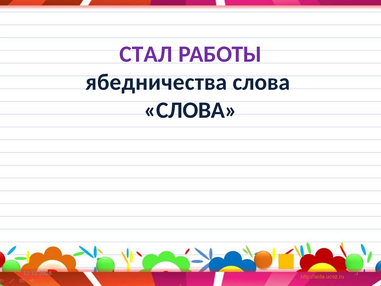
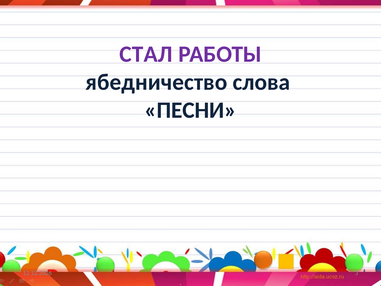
ябедничества: ябедничества -> ябедничество (156, 82)
СЛОВА: СЛОВА -> ПЕСНИ (190, 110)
